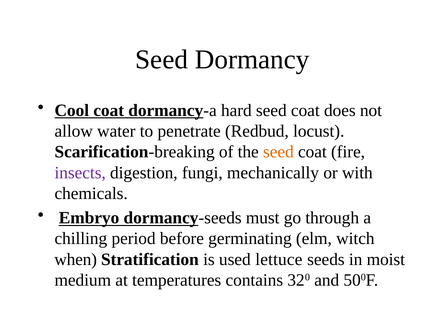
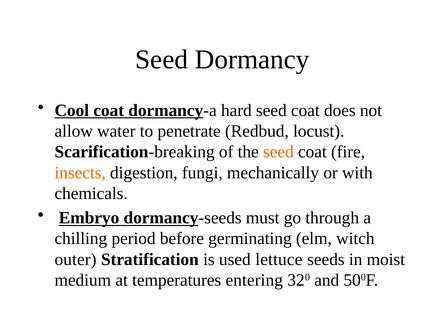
insects colour: purple -> orange (80, 173)
when: when -> outer (76, 259)
contains: contains -> entering (254, 280)
